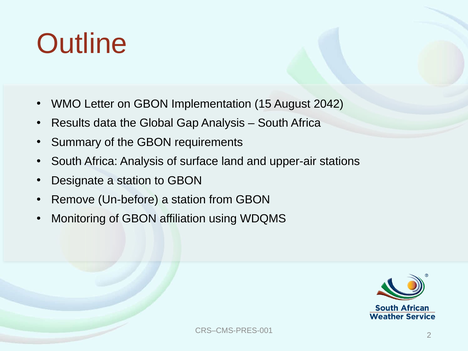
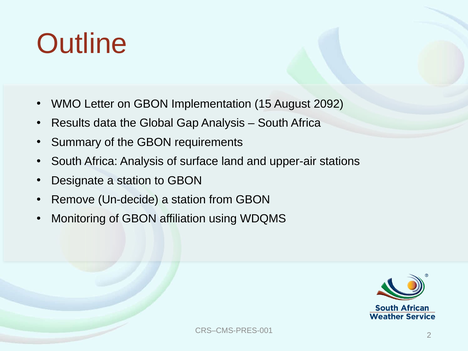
2042: 2042 -> 2092 (329, 104)
Un-before: Un-before -> Un-decide (128, 200)
